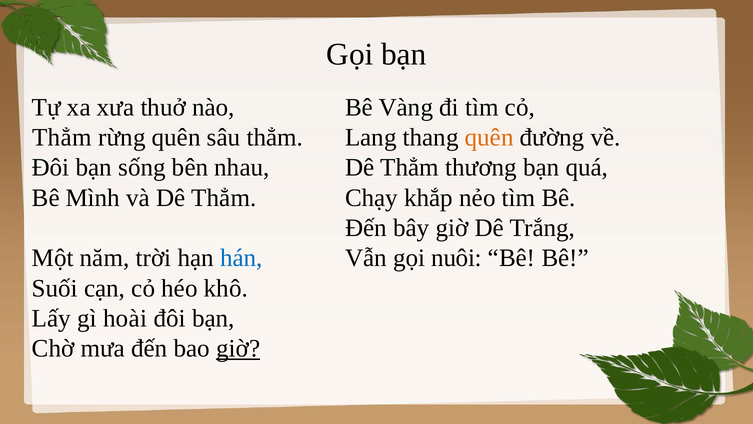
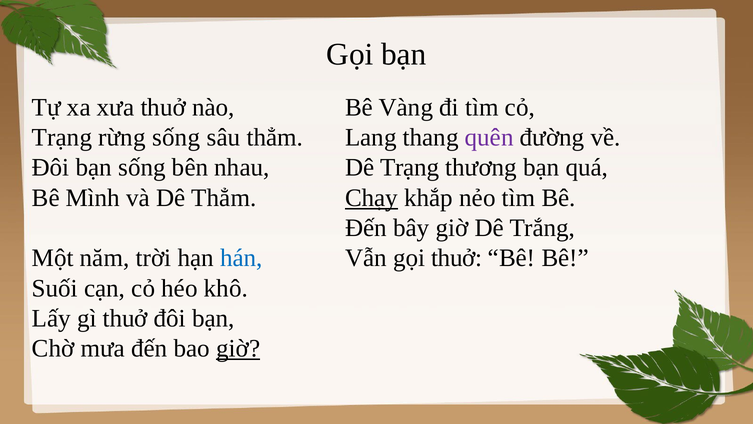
Thẳm: Thẳm -> Trạng (62, 137)
rừng quên: quên -> sống (176, 137)
quên colour: orange -> purple (489, 137)
Thẳm: Thẳm -> Trạng (410, 167)
Chạy underline: none -> present (371, 198)
gọi nuôi: nuôi -> thuở (457, 258)
gì hoài: hoài -> thuở (125, 318)
